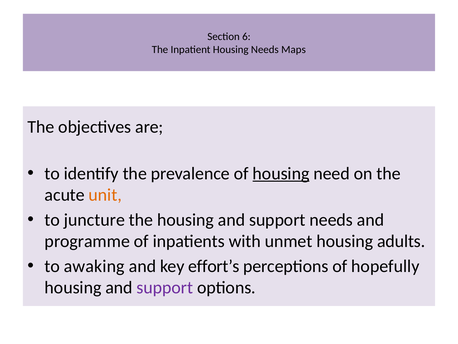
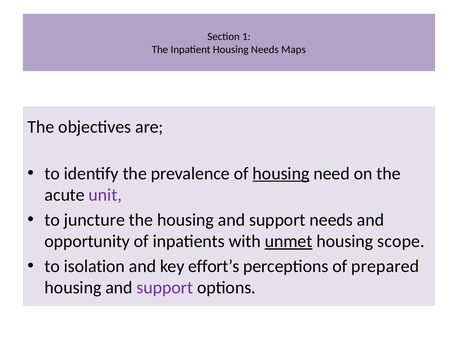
6: 6 -> 1 (246, 37)
unit colour: orange -> purple (105, 195)
programme: programme -> opportunity (87, 241)
unmet underline: none -> present (289, 241)
adults: adults -> scope (401, 241)
awaking: awaking -> isolation (94, 266)
hopefully: hopefully -> prepared (385, 266)
